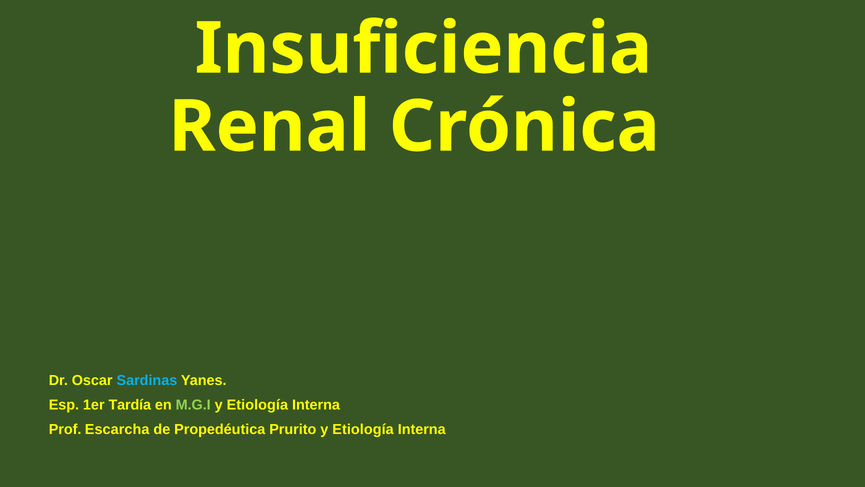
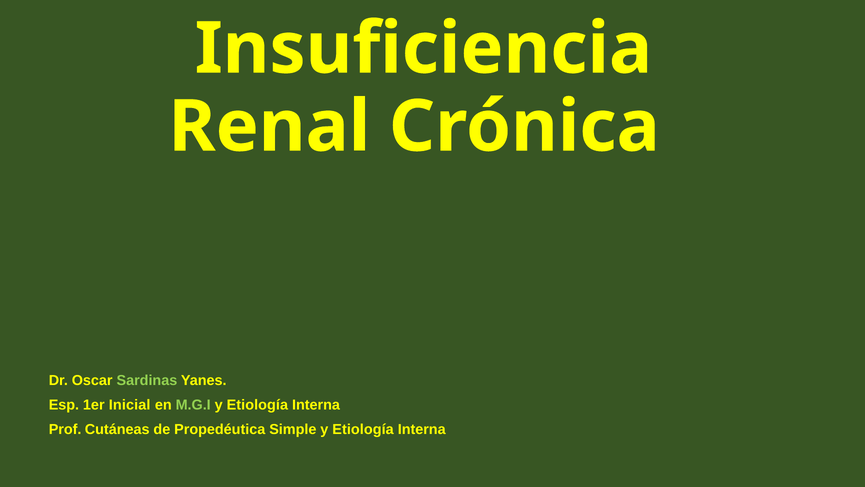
Sardinas colour: light blue -> light green (147, 380)
Tardía: Tardía -> Inicial (130, 405)
Escarcha: Escarcha -> Cutáneas (117, 429)
Prurito: Prurito -> Simple (293, 429)
